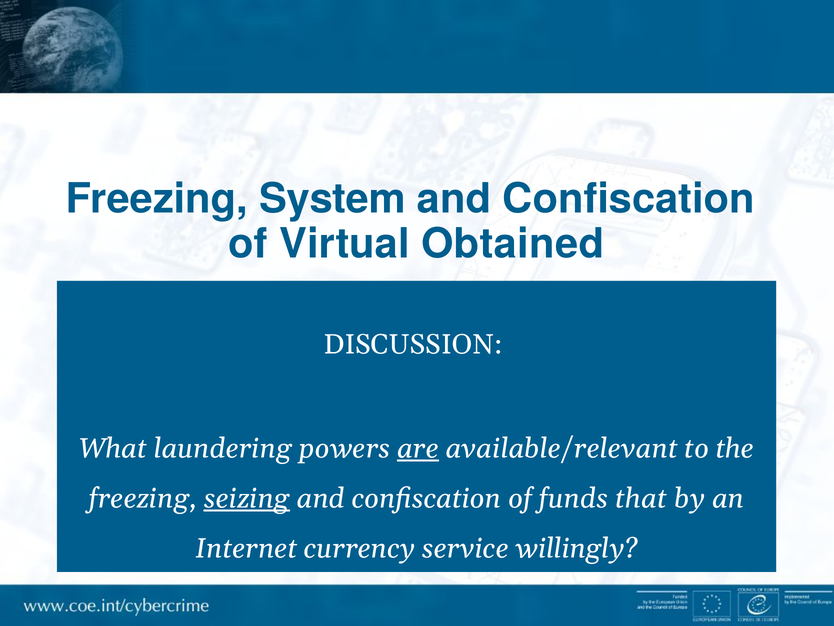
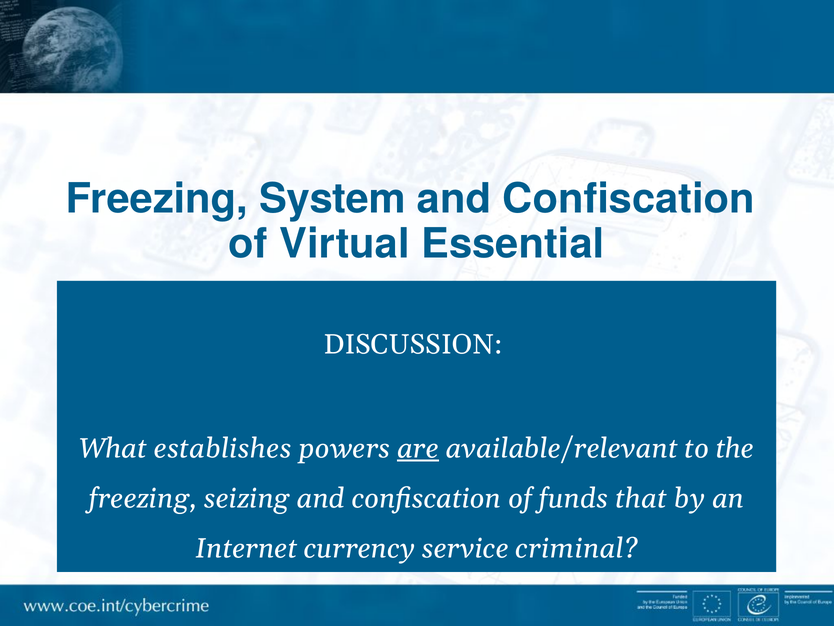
Obtained: Obtained -> Essential (513, 244)
laundering: laundering -> establishes (223, 448)
seizing underline: present -> none (247, 498)
willingly: willingly -> criminal (576, 548)
